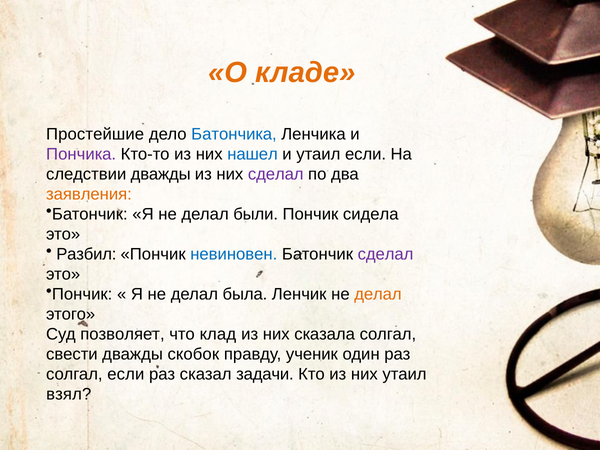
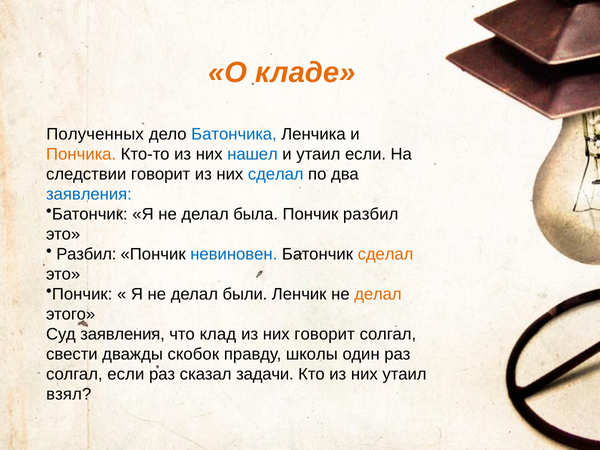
Простейшие: Простейшие -> Полученных (95, 134)
Пончика colour: purple -> orange (81, 154)
следствии дважды: дважды -> говорит (161, 174)
сделал colour: purple -> blue (276, 174)
заявления colour: orange -> blue (89, 194)
были: были -> была (256, 214)
Пончик сидела: сидела -> разбил (371, 214)
сделал colour: purple -> orange (386, 254)
была: была -> были (245, 294)
Суд позволяет: позволяет -> заявления (123, 334)
них сказала: сказала -> говорит (325, 334)
ученик: ученик -> школы (312, 354)
